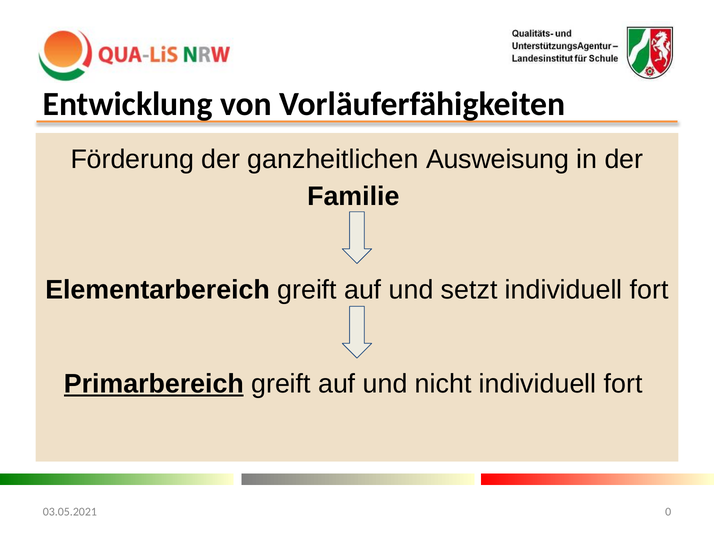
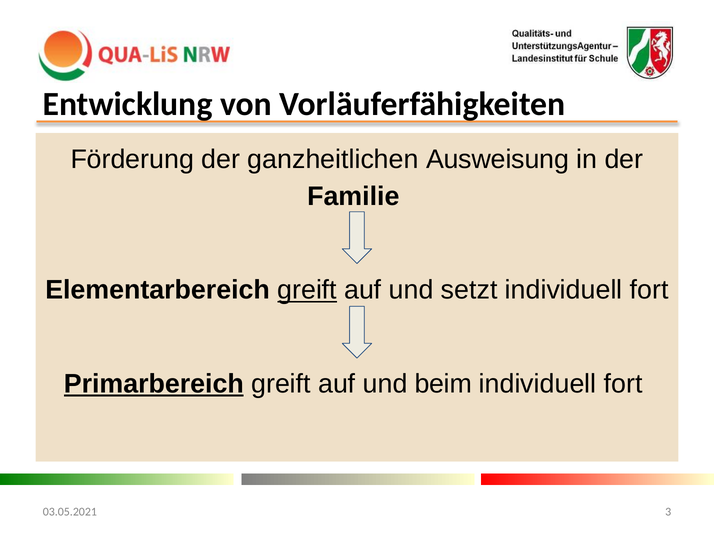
greift underline: none -> present (307, 290)
nicht: nicht -> beim (443, 384)
0: 0 -> 3 (668, 511)
